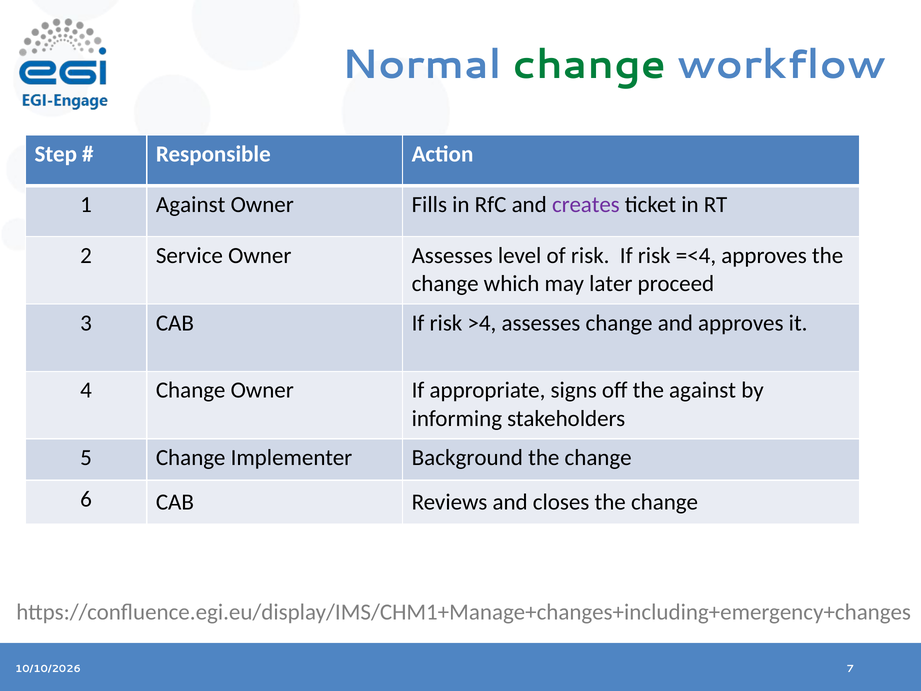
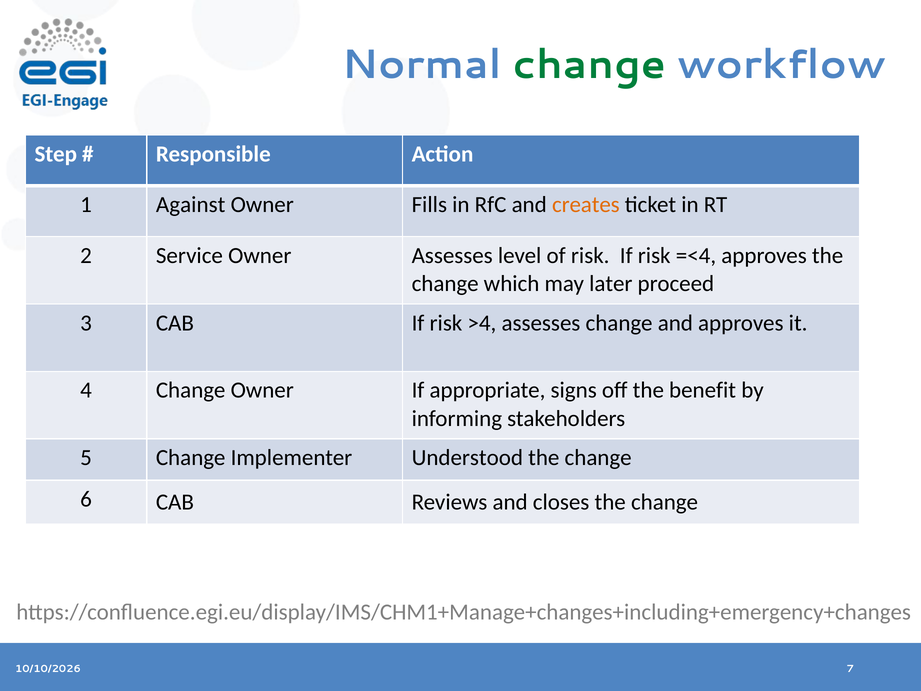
creates colour: purple -> orange (586, 205)
the against: against -> benefit (703, 390)
Background: Background -> Understood (467, 458)
